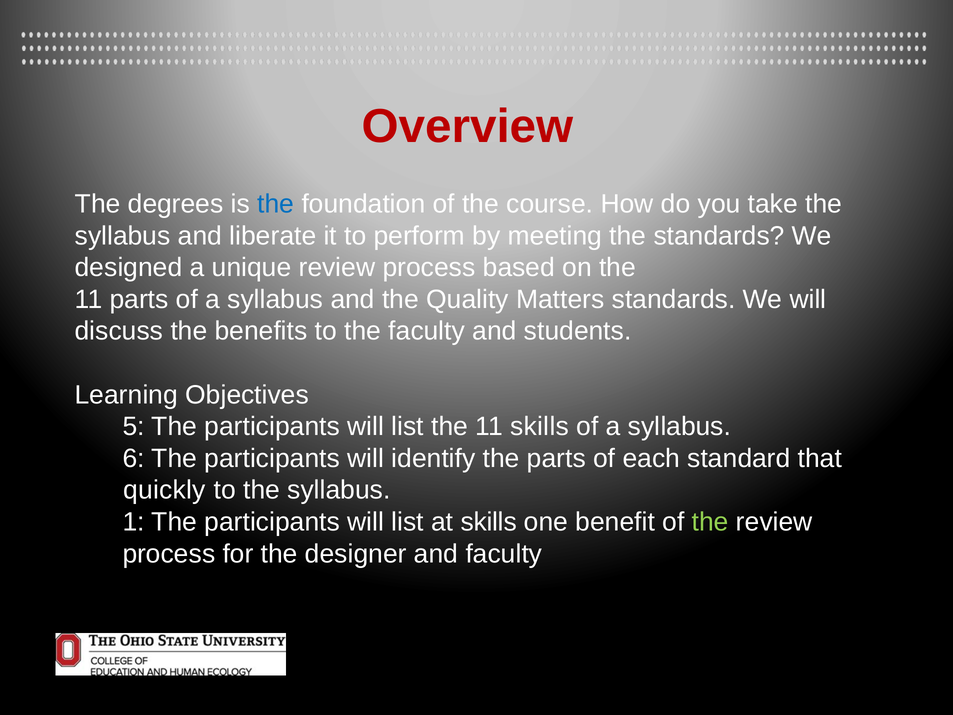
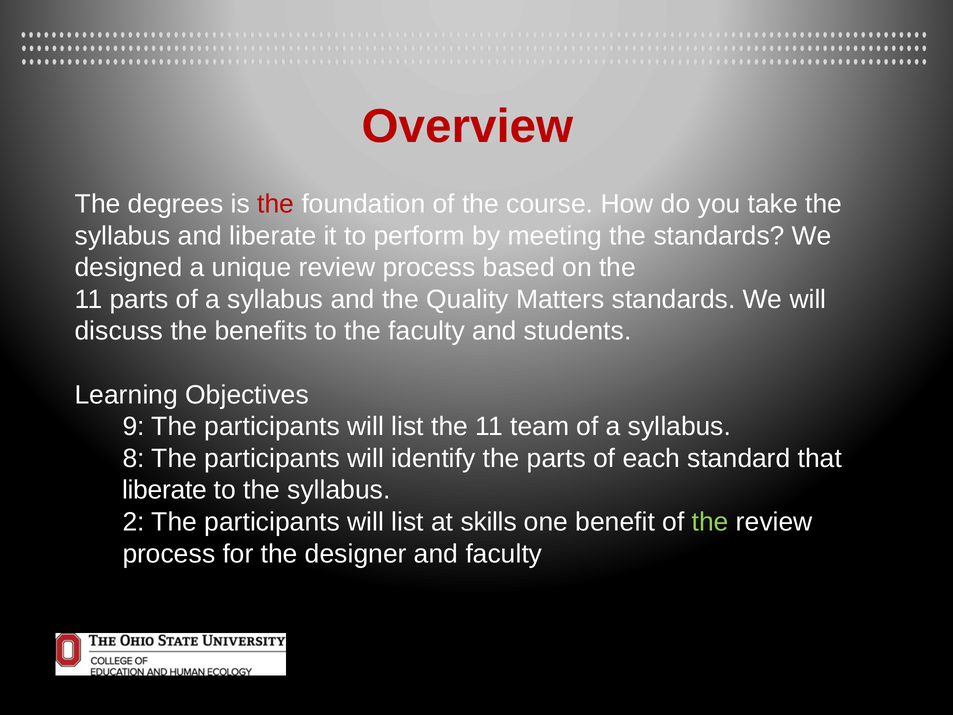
the colour: blue -> red (276, 204)
5: 5 -> 9 (134, 426)
11 skills: skills -> team (540, 426)
6: 6 -> 8 (134, 458)
quickly: quickly -> liberate (165, 490)
1: 1 -> 2 (134, 522)
